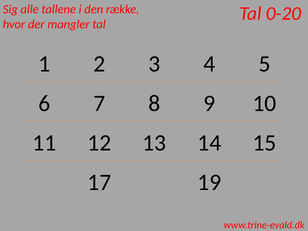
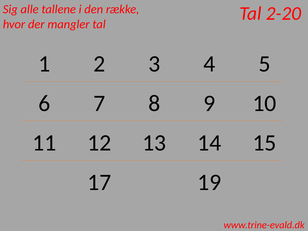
0-20: 0-20 -> 2-20 (283, 13)
